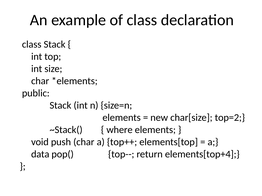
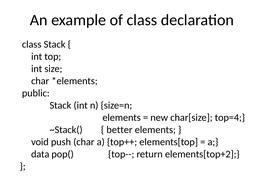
top=2: top=2 -> top=4 (230, 118)
where: where -> better (119, 130)
elements[top+4: elements[top+4 -> elements[top+2 (202, 155)
